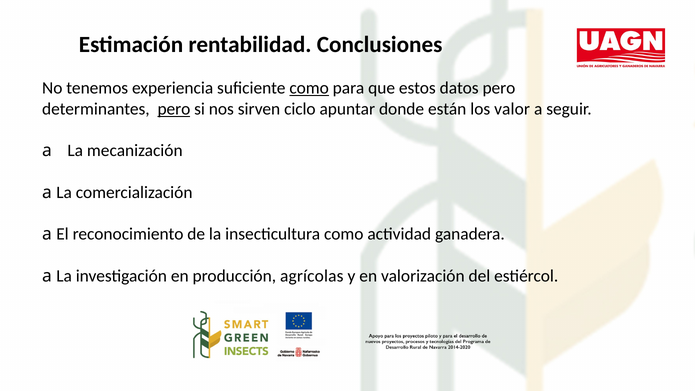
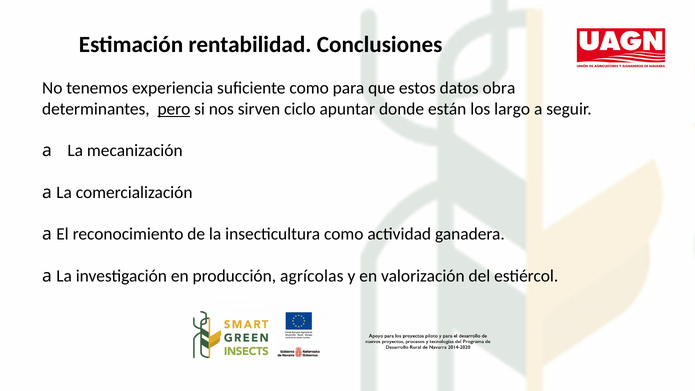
como underline: present -> none (309, 88)
datos pero: pero -> obra (499, 88)
valor: valor -> largo (512, 109)
